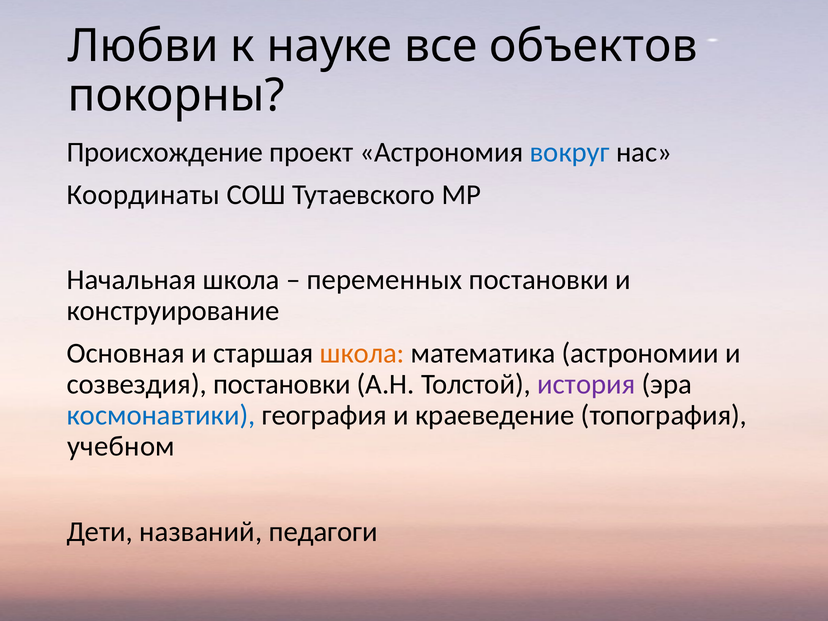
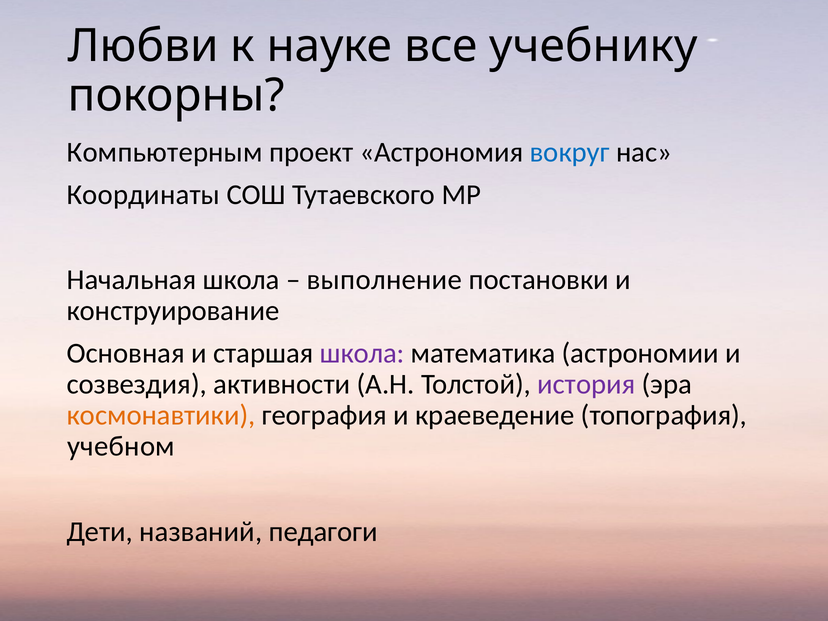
объектов: объектов -> учебнику (593, 46)
Происхождение: Происхождение -> Компьютерным (165, 152)
переменных: переменных -> выполнение (384, 280)
школа colour: orange -> purple (362, 353)
созвездия постановки: постановки -> активности (282, 384)
космонавтики colour: blue -> orange (161, 415)
